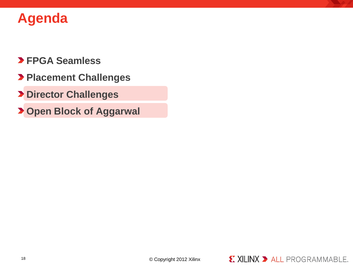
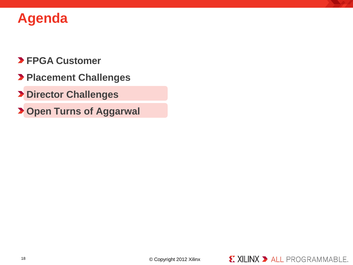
Seamless: Seamless -> Customer (79, 61)
Block: Block -> Turns (68, 111)
